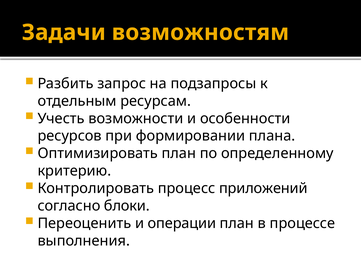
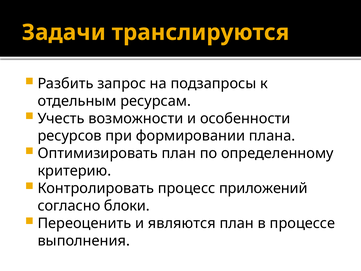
возможностям: возможностям -> транслируются (200, 32)
операции: операции -> являются (182, 223)
